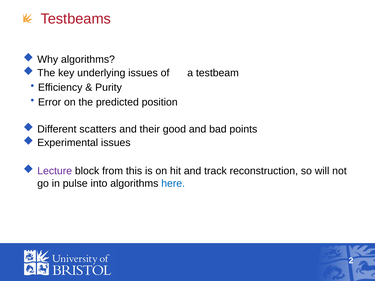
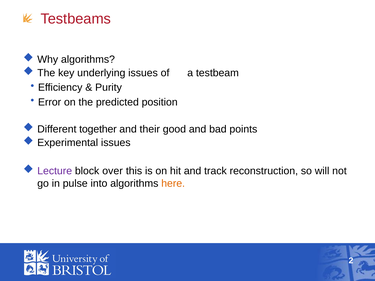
scatters: scatters -> together (98, 129)
from: from -> over (113, 171)
here colour: blue -> orange (173, 183)
